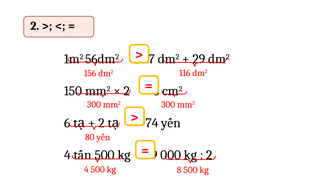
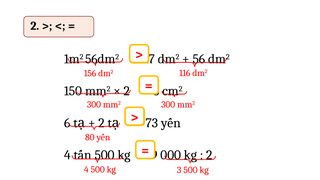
29: 29 -> 56 (199, 59)
74: 74 -> 73 (152, 123)
kg 8: 8 -> 3 (179, 170)
